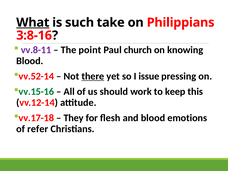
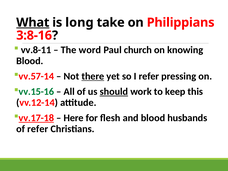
such: such -> long (79, 22)
vv.8-11 colour: purple -> black (36, 50)
point: point -> word (90, 50)
vv.52-14: vv.52-14 -> vv.57-14 (36, 76)
I issue: issue -> refer (149, 76)
should underline: none -> present (114, 92)
vv.17-18 underline: none -> present (36, 118)
They: They -> Here (74, 118)
emotions: emotions -> husbands (187, 118)
